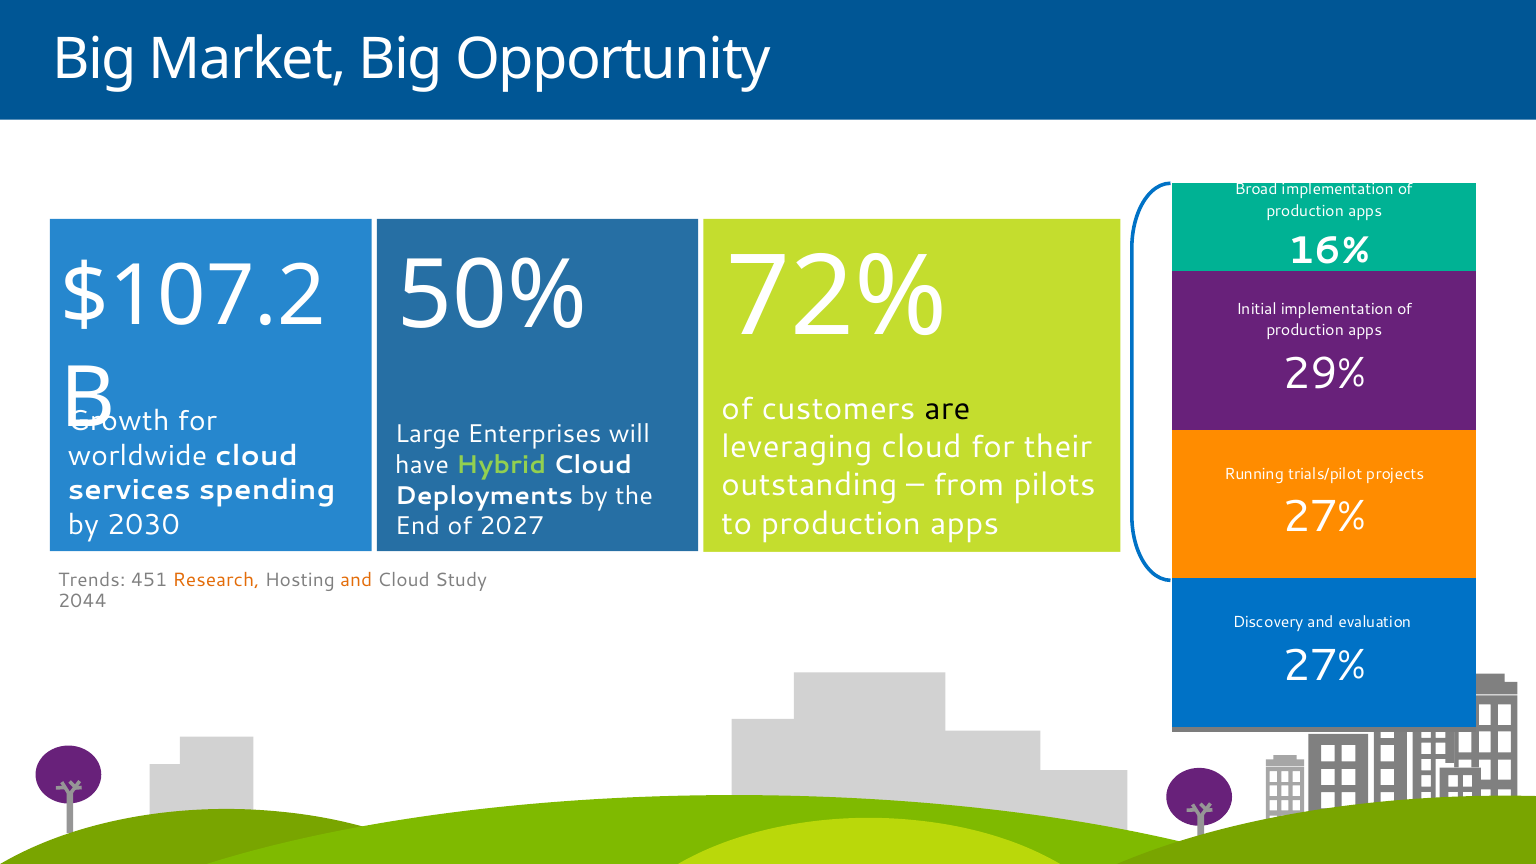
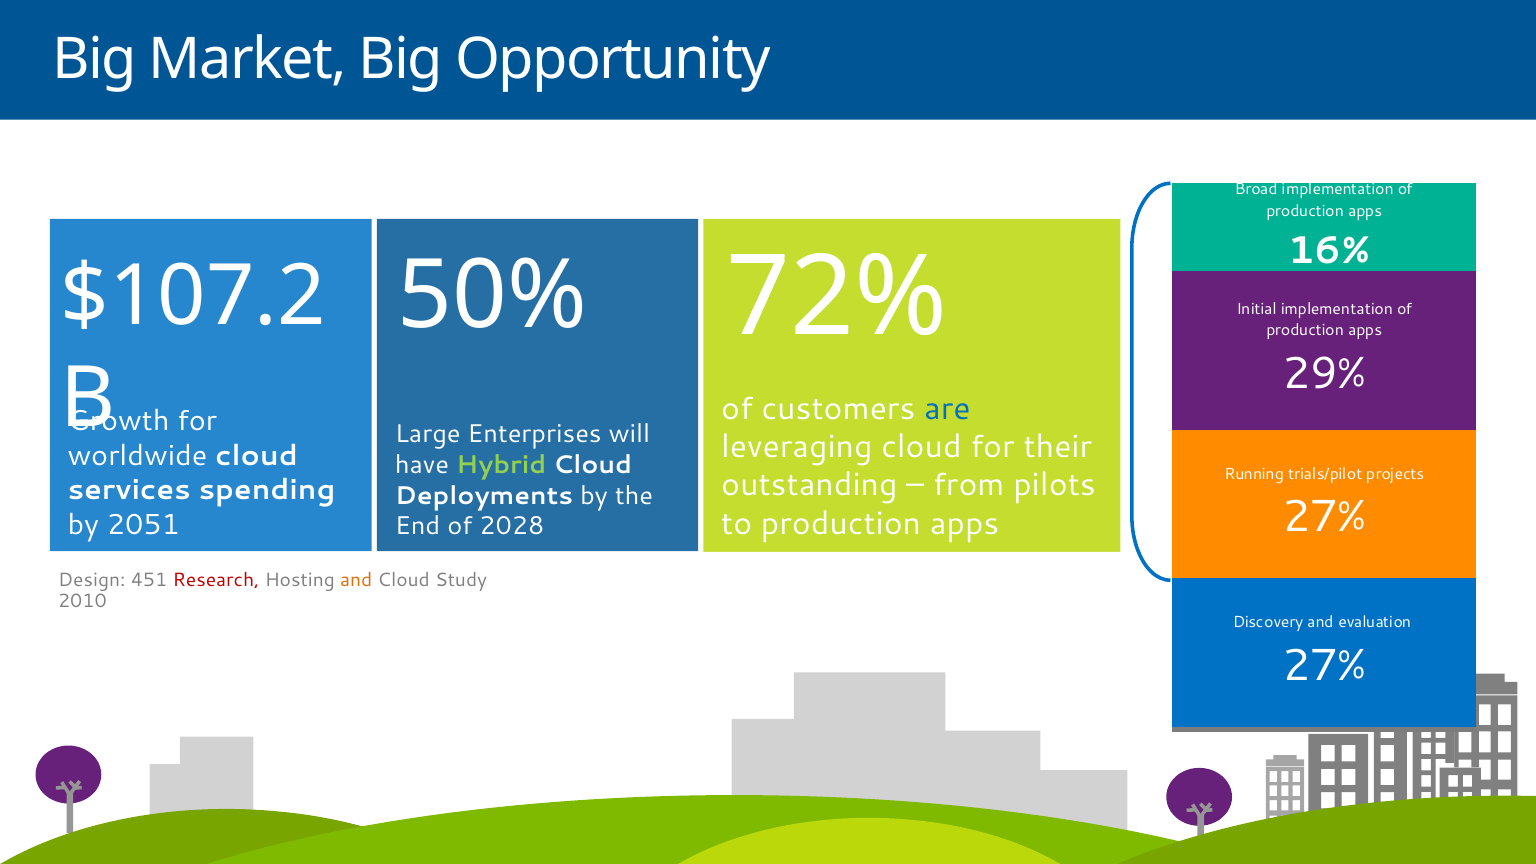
are colour: black -> blue (947, 409)
2030: 2030 -> 2051 (143, 525)
2027: 2027 -> 2028 (512, 526)
Trends: Trends -> Design (92, 580)
Research colour: orange -> red (216, 580)
2044: 2044 -> 2010 (82, 601)
